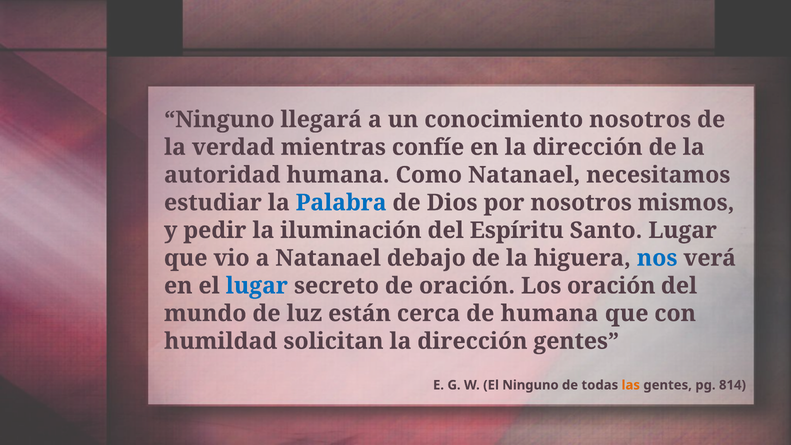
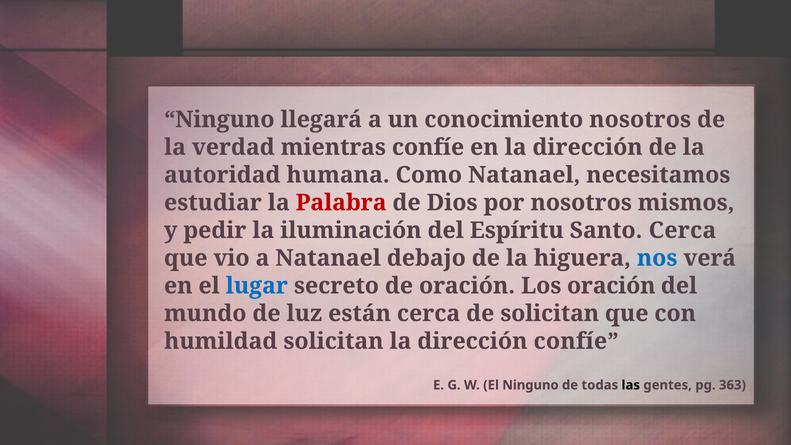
Palabra colour: blue -> red (341, 203)
Santo Lugar: Lugar -> Cerca (682, 230)
de humana: humana -> solicitan (550, 313)
dirección gentes: gentes -> confíe (576, 341)
las colour: orange -> black (631, 385)
814: 814 -> 363 (732, 385)
